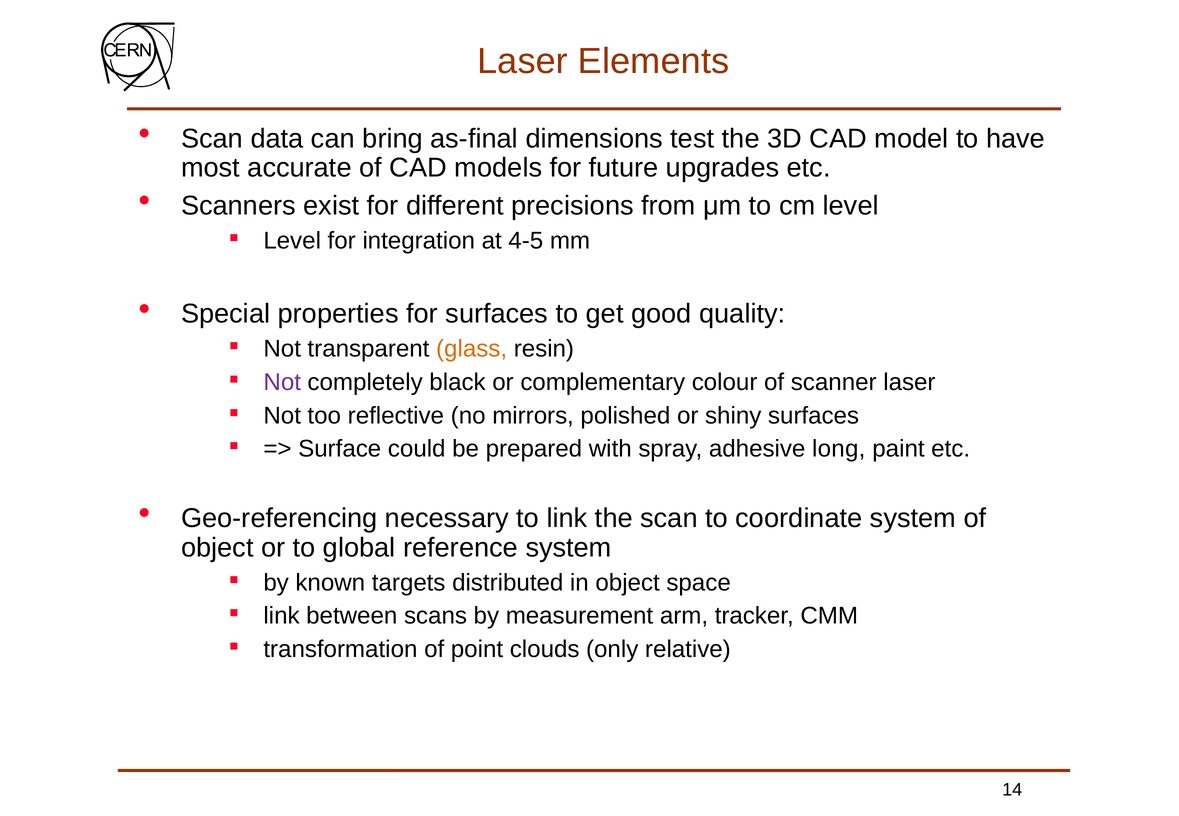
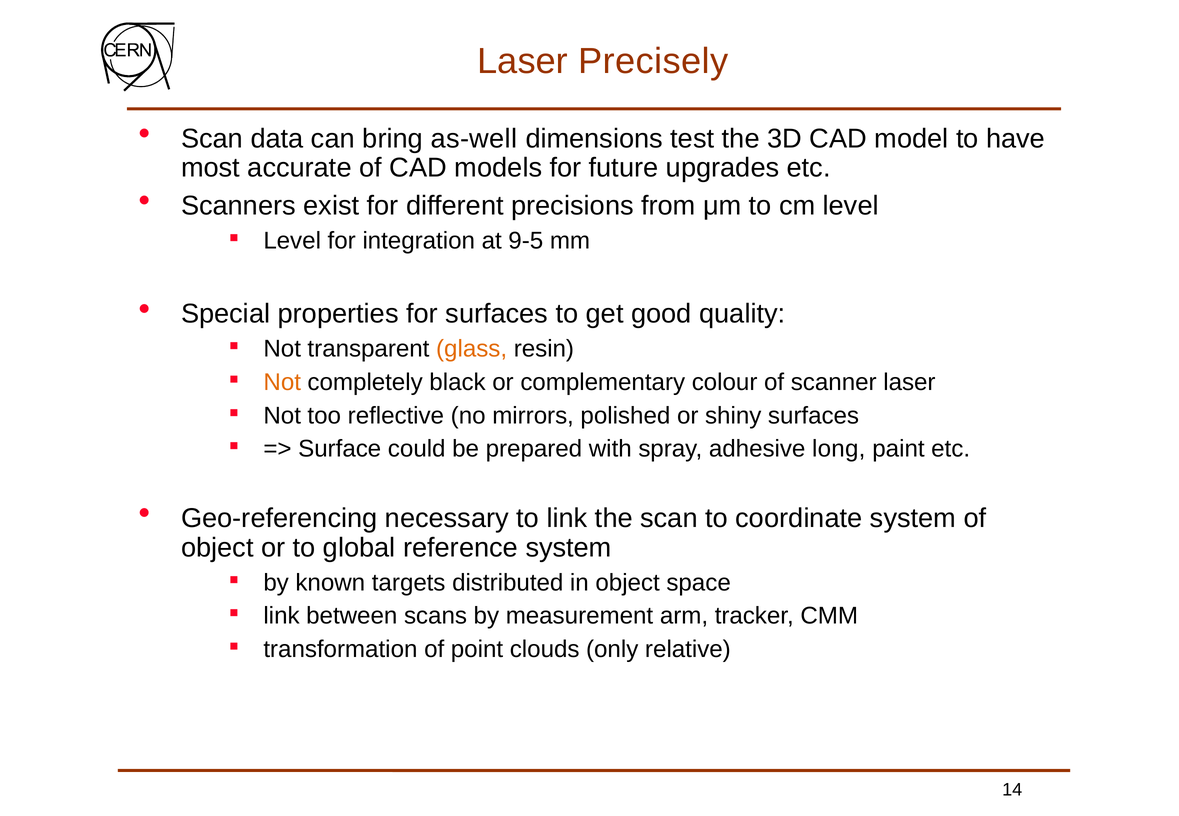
Elements: Elements -> Precisely (653, 61)
as-final: as-final -> as-well (474, 139)
4-5: 4-5 -> 9-5 (526, 241)
Not colour: purple -> orange (282, 382)
